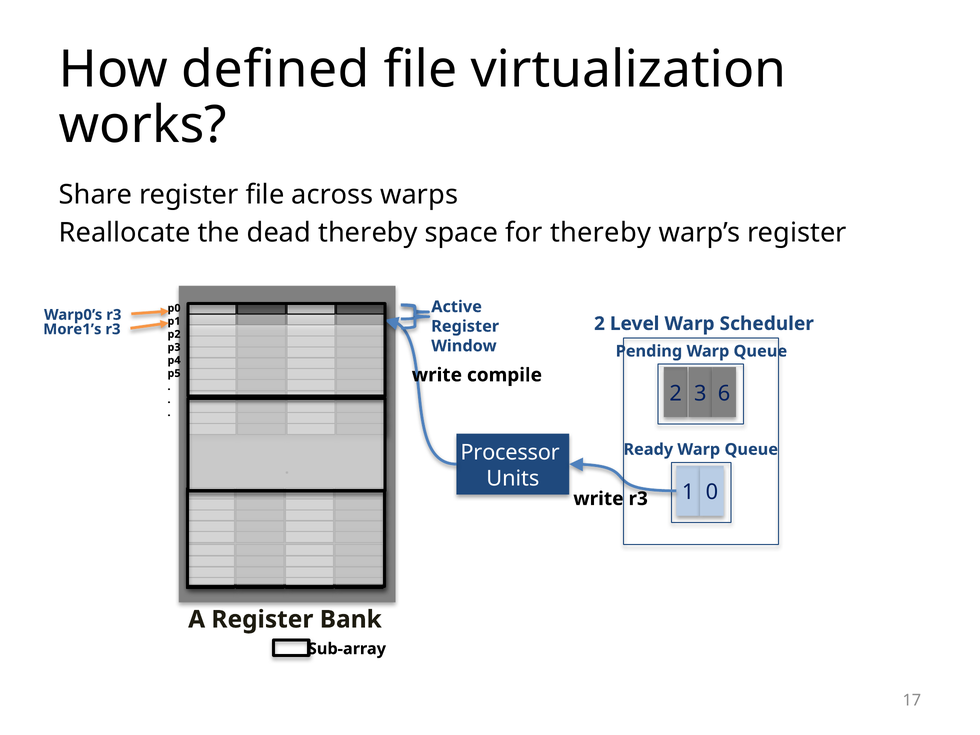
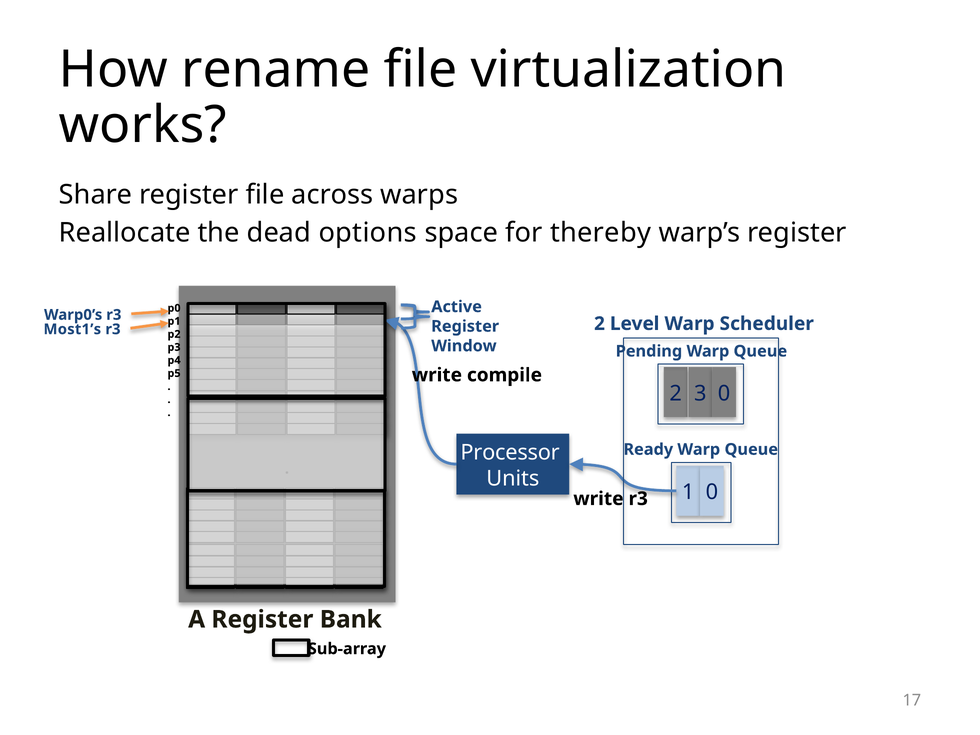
defined: defined -> rename (276, 69)
dead thereby: thereby -> options (368, 233)
More1’s: More1’s -> Most1’s (72, 329)
3 6: 6 -> 0 (724, 394)
